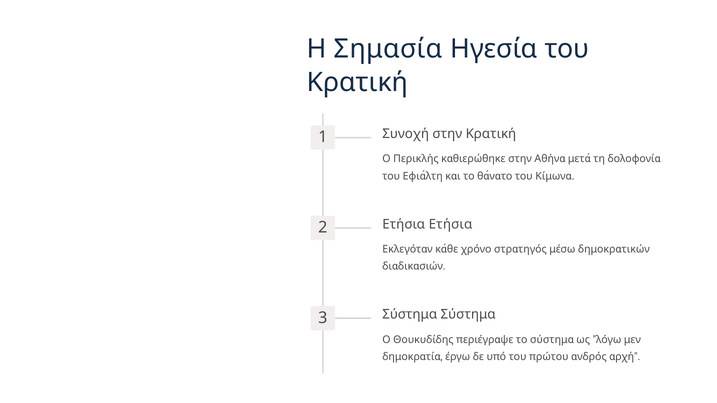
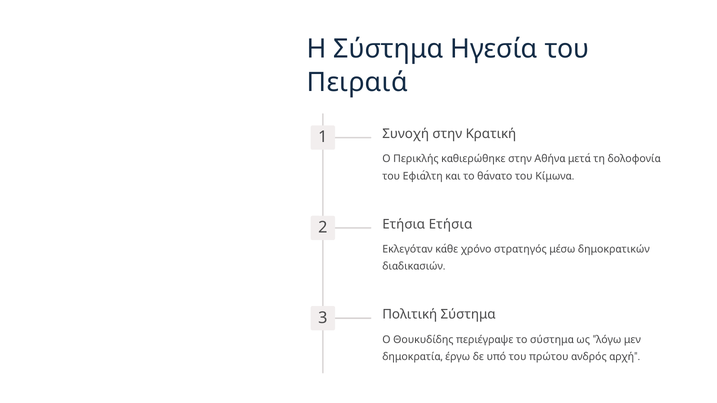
Η Σημασία: Σημασία -> Σύστημα (388, 49)
Κρατική: Κρατική -> Πειραιά (357, 83)
3 Σύστημα: Σύστημα -> Πολιτική (410, 315)
